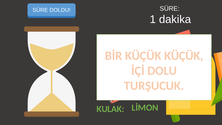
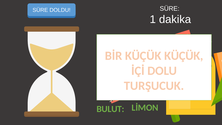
KULAK: KULAK -> BULUT (110, 109)
